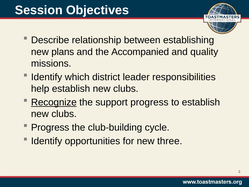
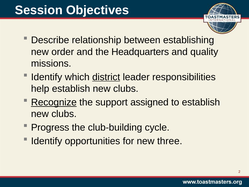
plans: plans -> order (63, 52)
Accompanied: Accompanied -> Headquarters (140, 52)
district underline: none -> present (106, 77)
support progress: progress -> assigned (149, 102)
